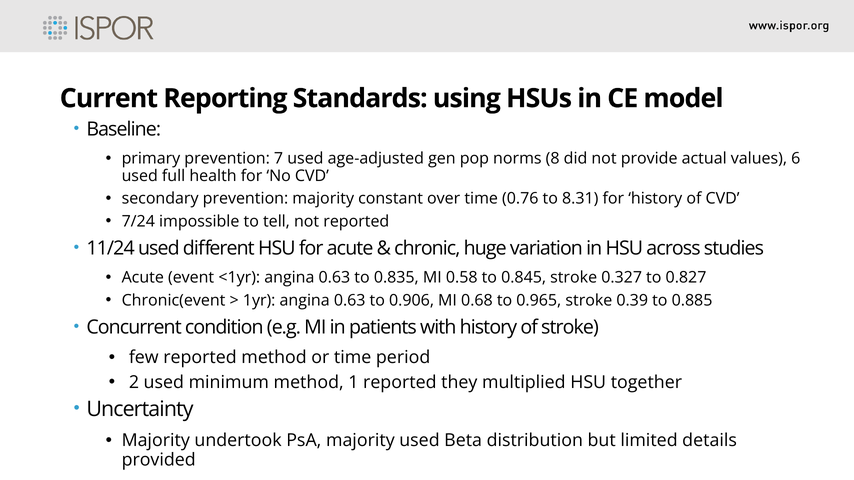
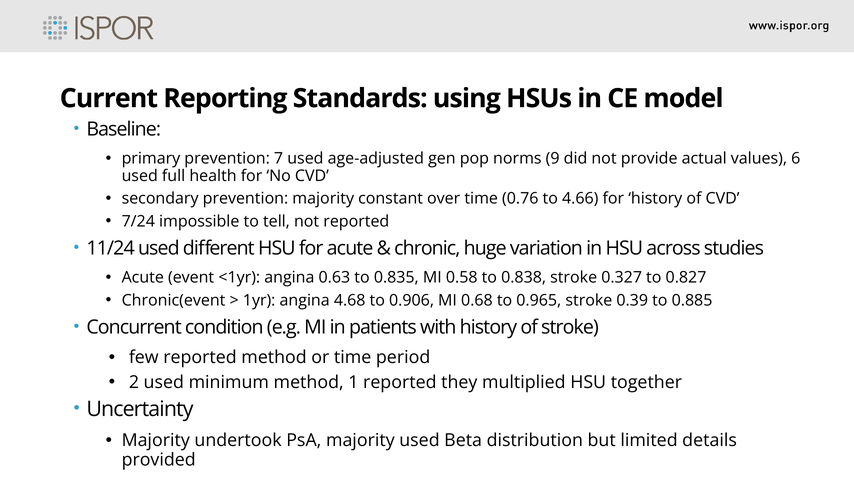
8: 8 -> 9 (553, 159)
8.31: 8.31 -> 4.66 (580, 199)
0.845: 0.845 -> 0.838 (524, 278)
1yr angina 0.63: 0.63 -> 4.68 (350, 300)
